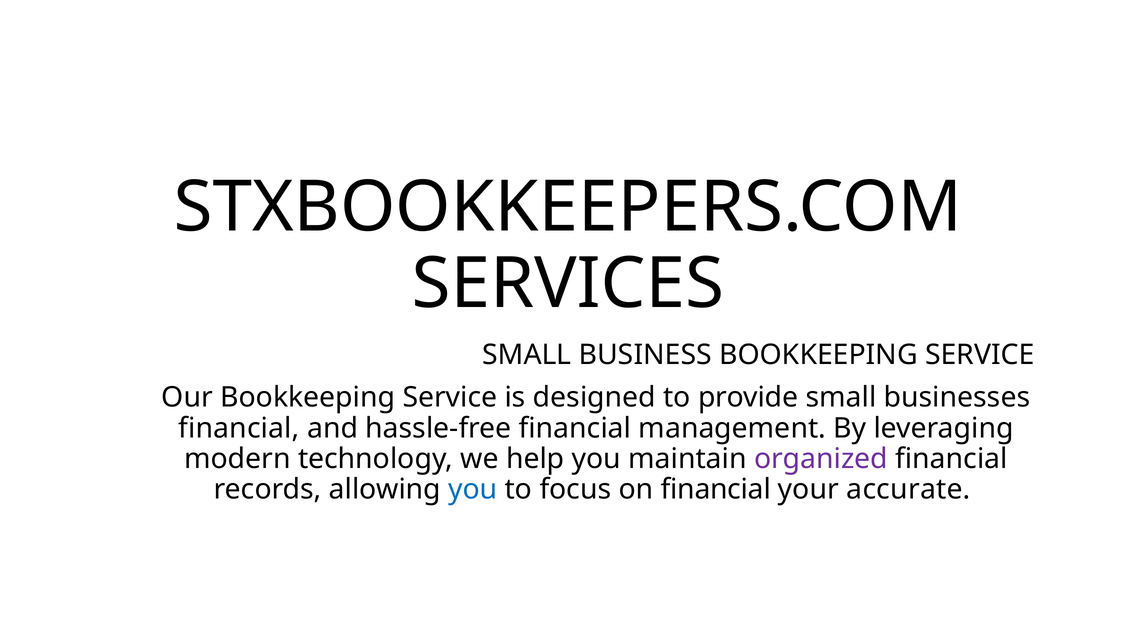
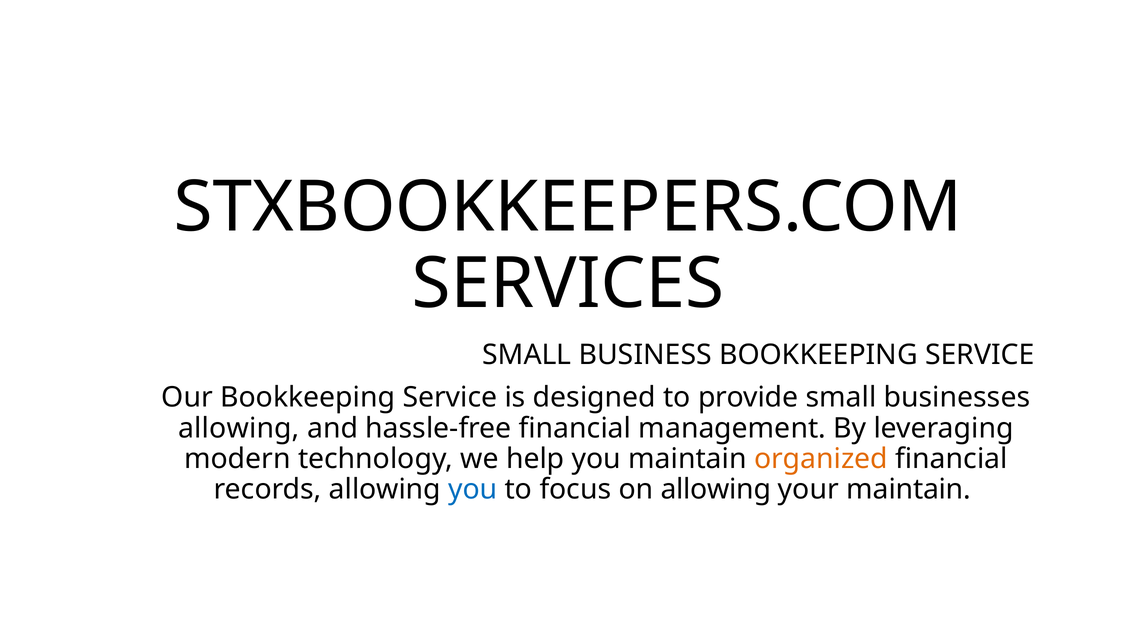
financial: financial -> allowing (239, 428)
organized colour: purple -> orange (821, 459)
on financial: financial -> allowing (716, 490)
your accurate: accurate -> maintain (909, 490)
